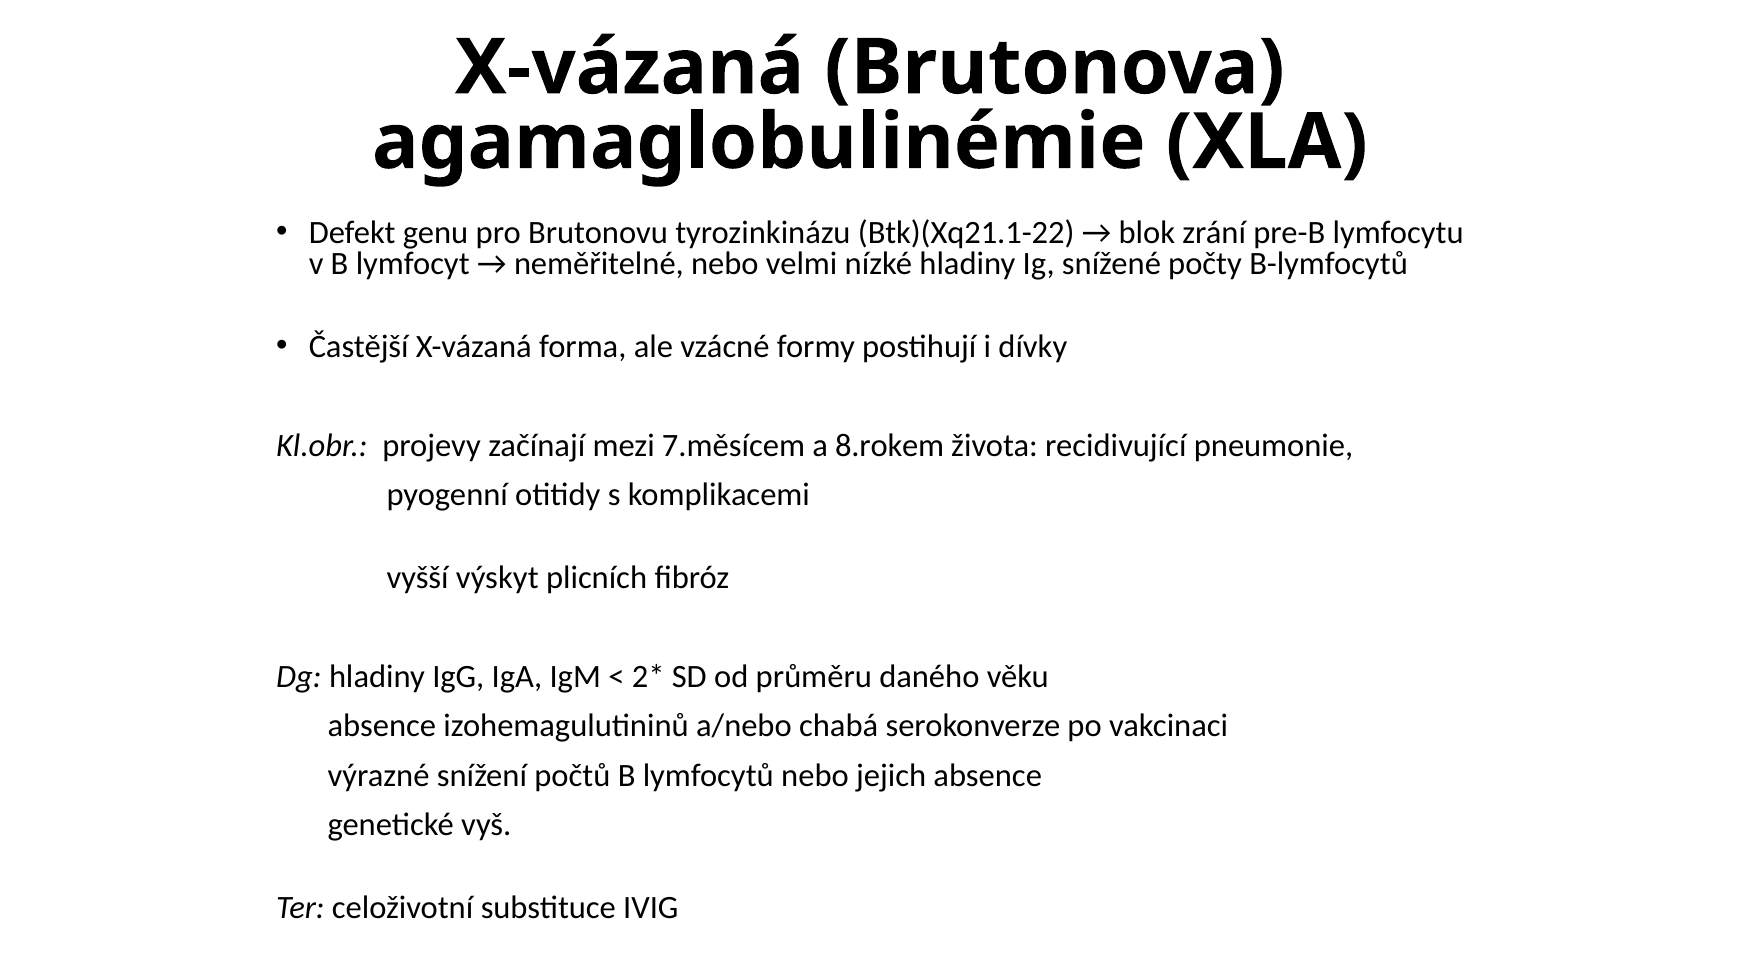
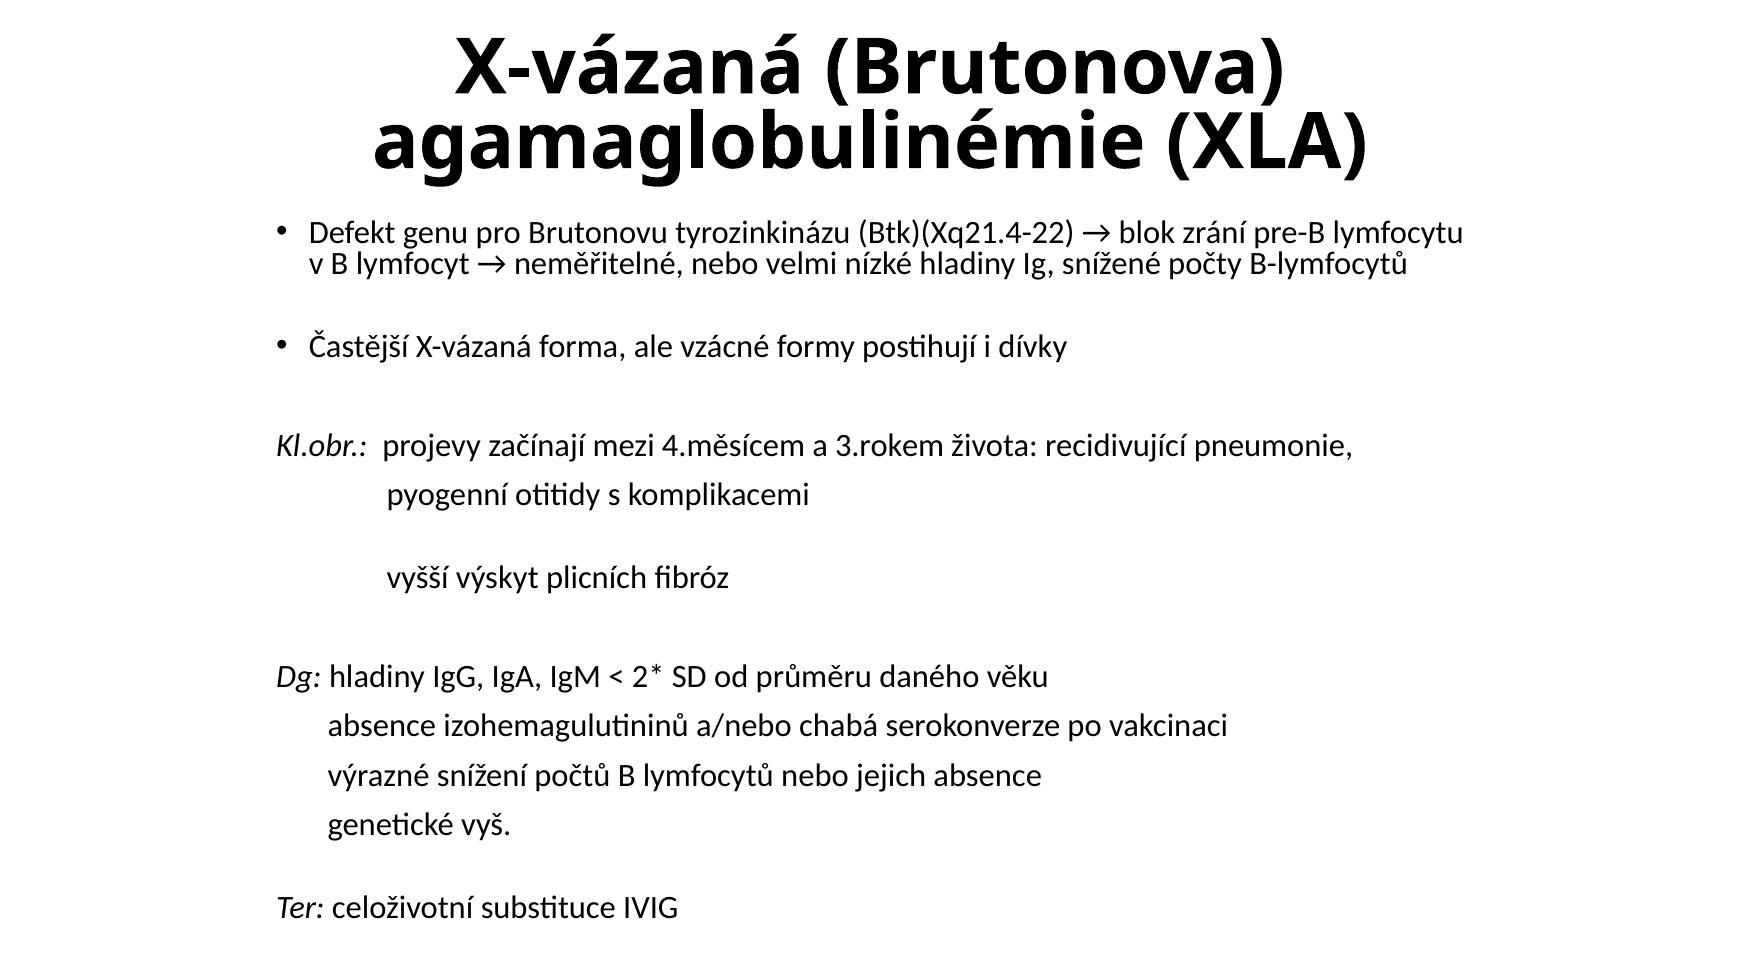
Btk)(Xq21.1-22: Btk)(Xq21.1-22 -> Btk)(Xq21.4-22 (966, 232)
7.měsícem: 7.měsícem -> 4.měsícem (734, 445)
8.rokem: 8.rokem -> 3.rokem (890, 445)
